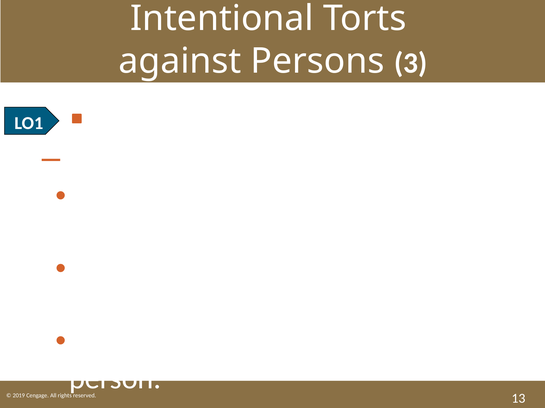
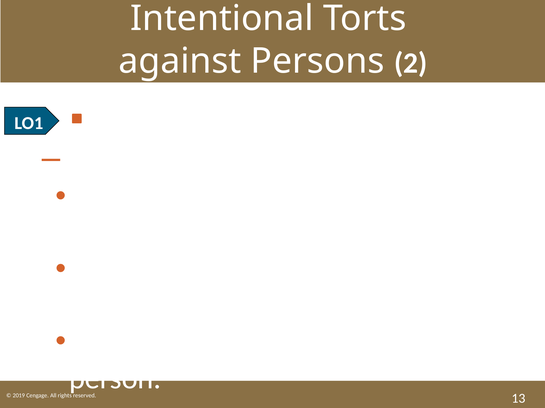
3: 3 -> 2 (411, 63)
